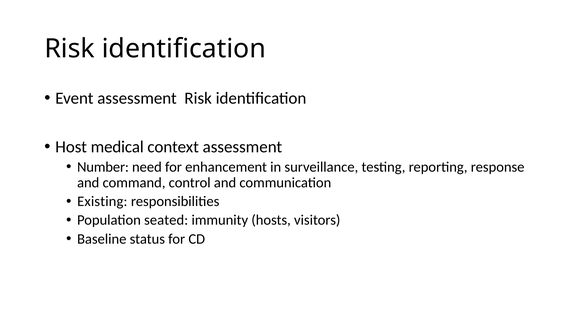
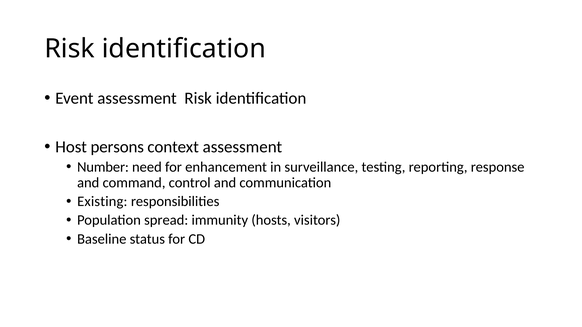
medical: medical -> persons (117, 147)
seated: seated -> spread (166, 220)
